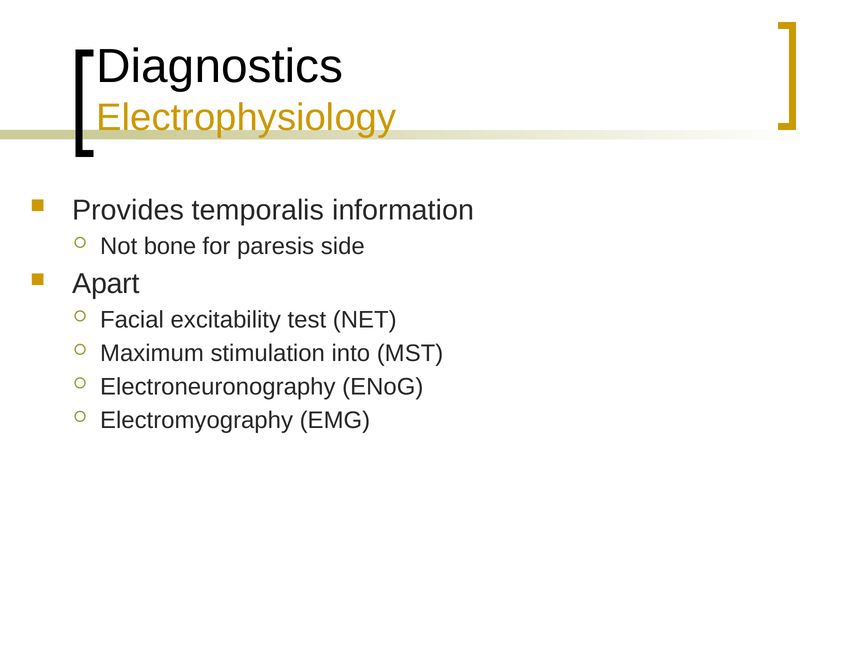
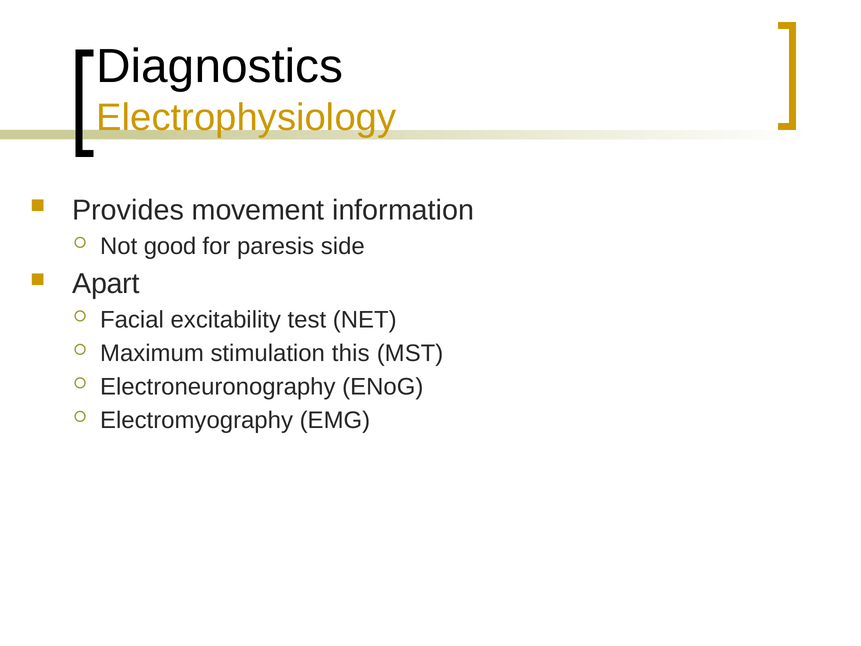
temporalis: temporalis -> movement (258, 210)
bone: bone -> good (170, 246)
into: into -> this (351, 353)
